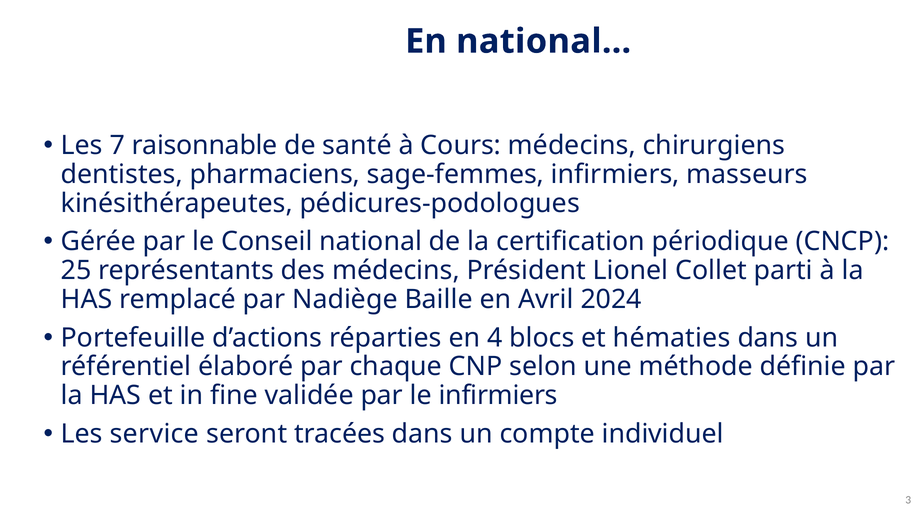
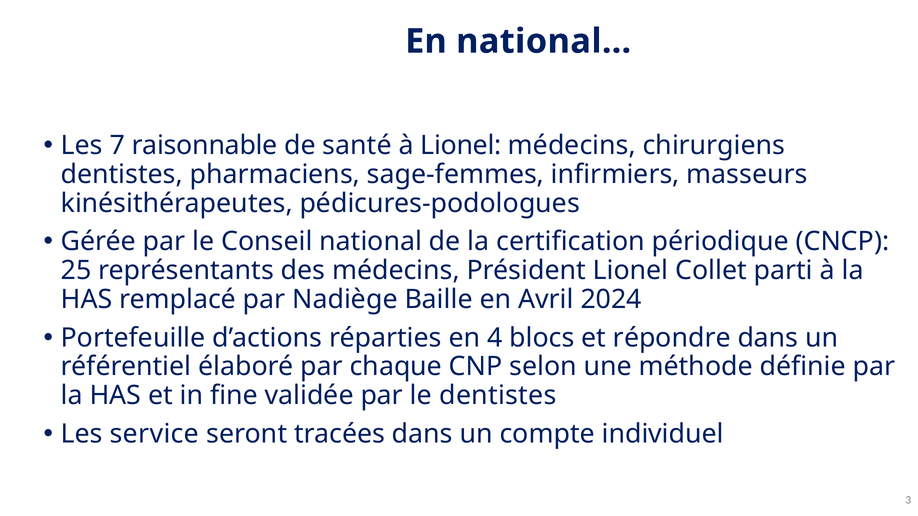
à Cours: Cours -> Lionel (461, 146)
hématies: hématies -> répondre (672, 338)
le infirmiers: infirmiers -> dentistes (498, 396)
